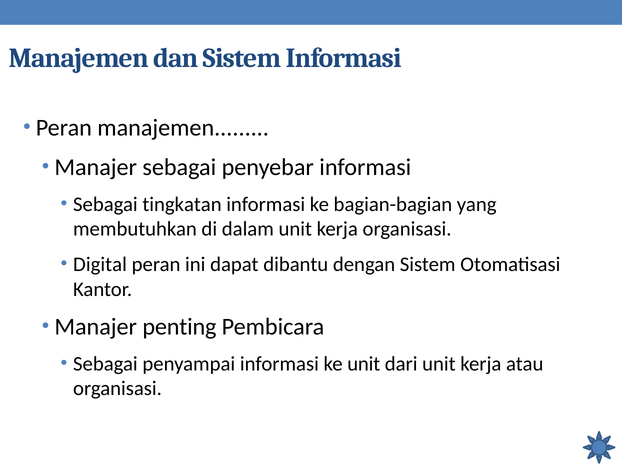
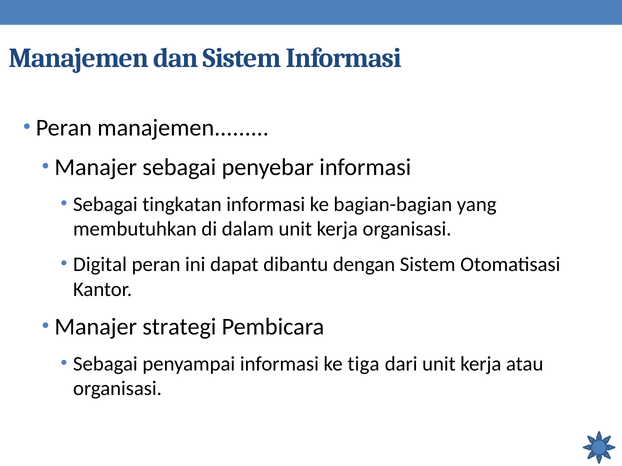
penting: penting -> strategi (179, 327)
ke unit: unit -> tiga (364, 364)
